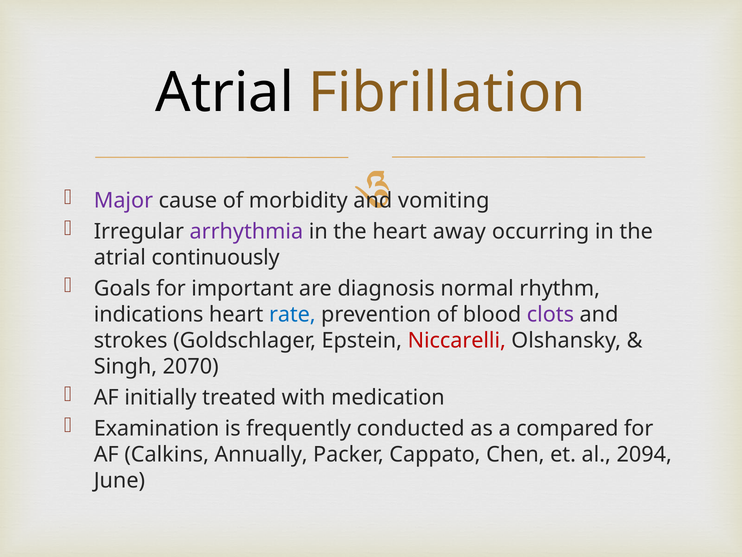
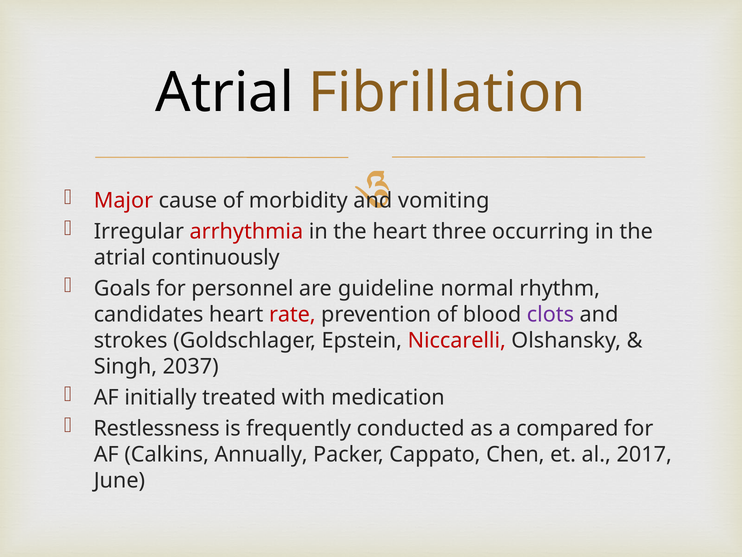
Major colour: purple -> red (123, 201)
arrhythmia colour: purple -> red (246, 232)
away: away -> three (459, 232)
important: important -> personnel (242, 288)
diagnosis: diagnosis -> guideline (386, 288)
indications: indications -> candidates (149, 314)
rate colour: blue -> red (292, 314)
2070: 2070 -> 2037 (191, 366)
Examination: Examination -> Restlessness (157, 428)
2094: 2094 -> 2017 (644, 454)
